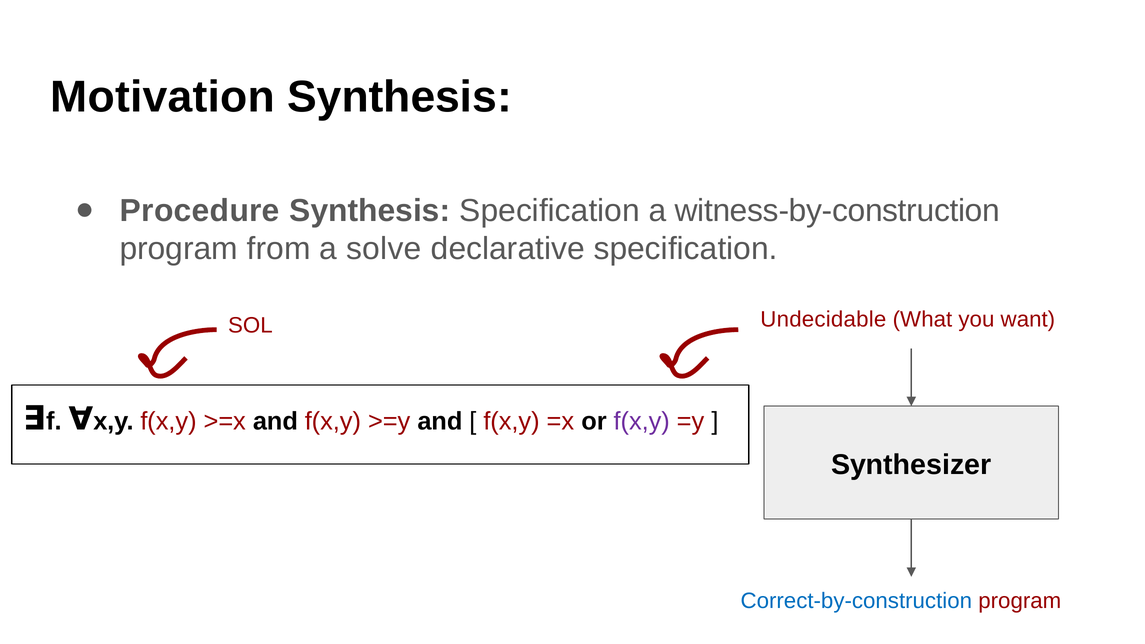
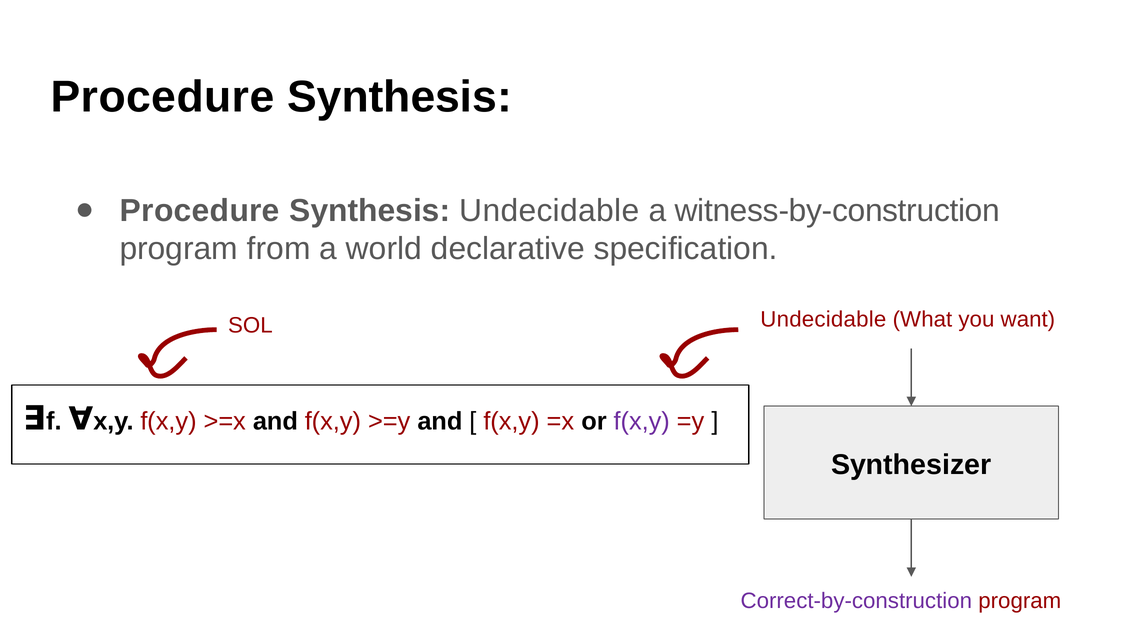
Motivation: Motivation -> Procedure (163, 97)
Synthesis Specification: Specification -> Undecidable (549, 211)
solve: solve -> world (384, 249)
Correct-by-construction colour: blue -> purple (856, 601)
